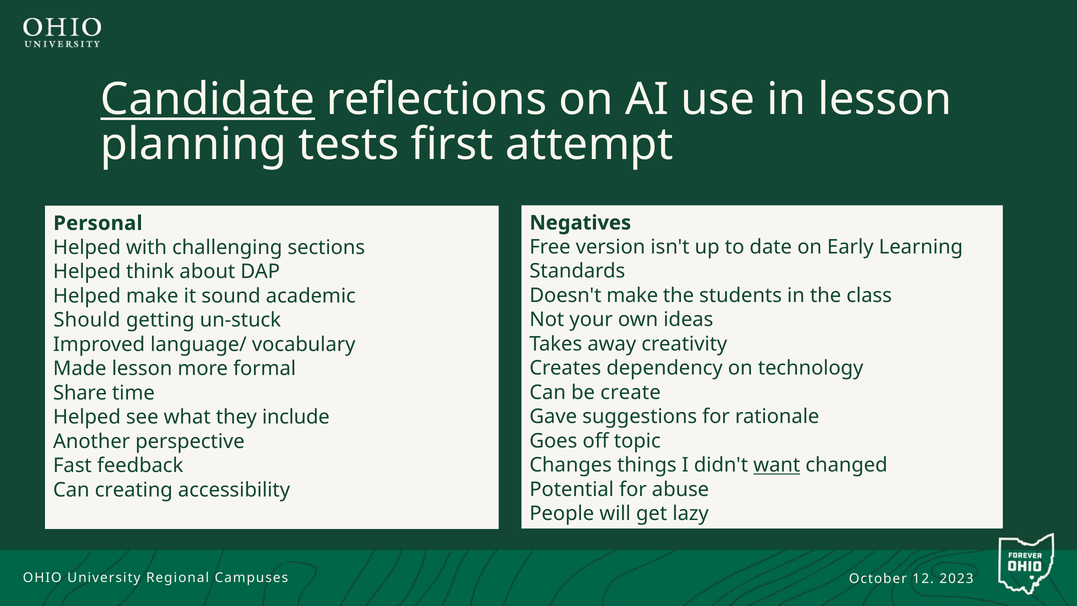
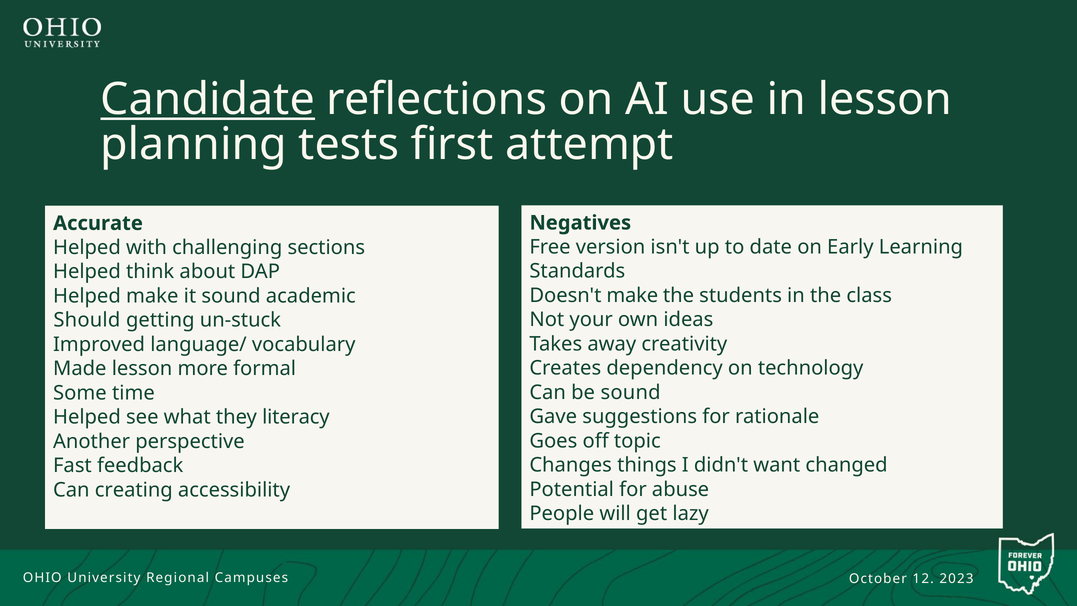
Personal: Personal -> Accurate (98, 223)
be create: create -> sound (631, 392)
Share: Share -> Some (80, 393)
include: include -> literacy (296, 417)
want underline: present -> none (777, 465)
